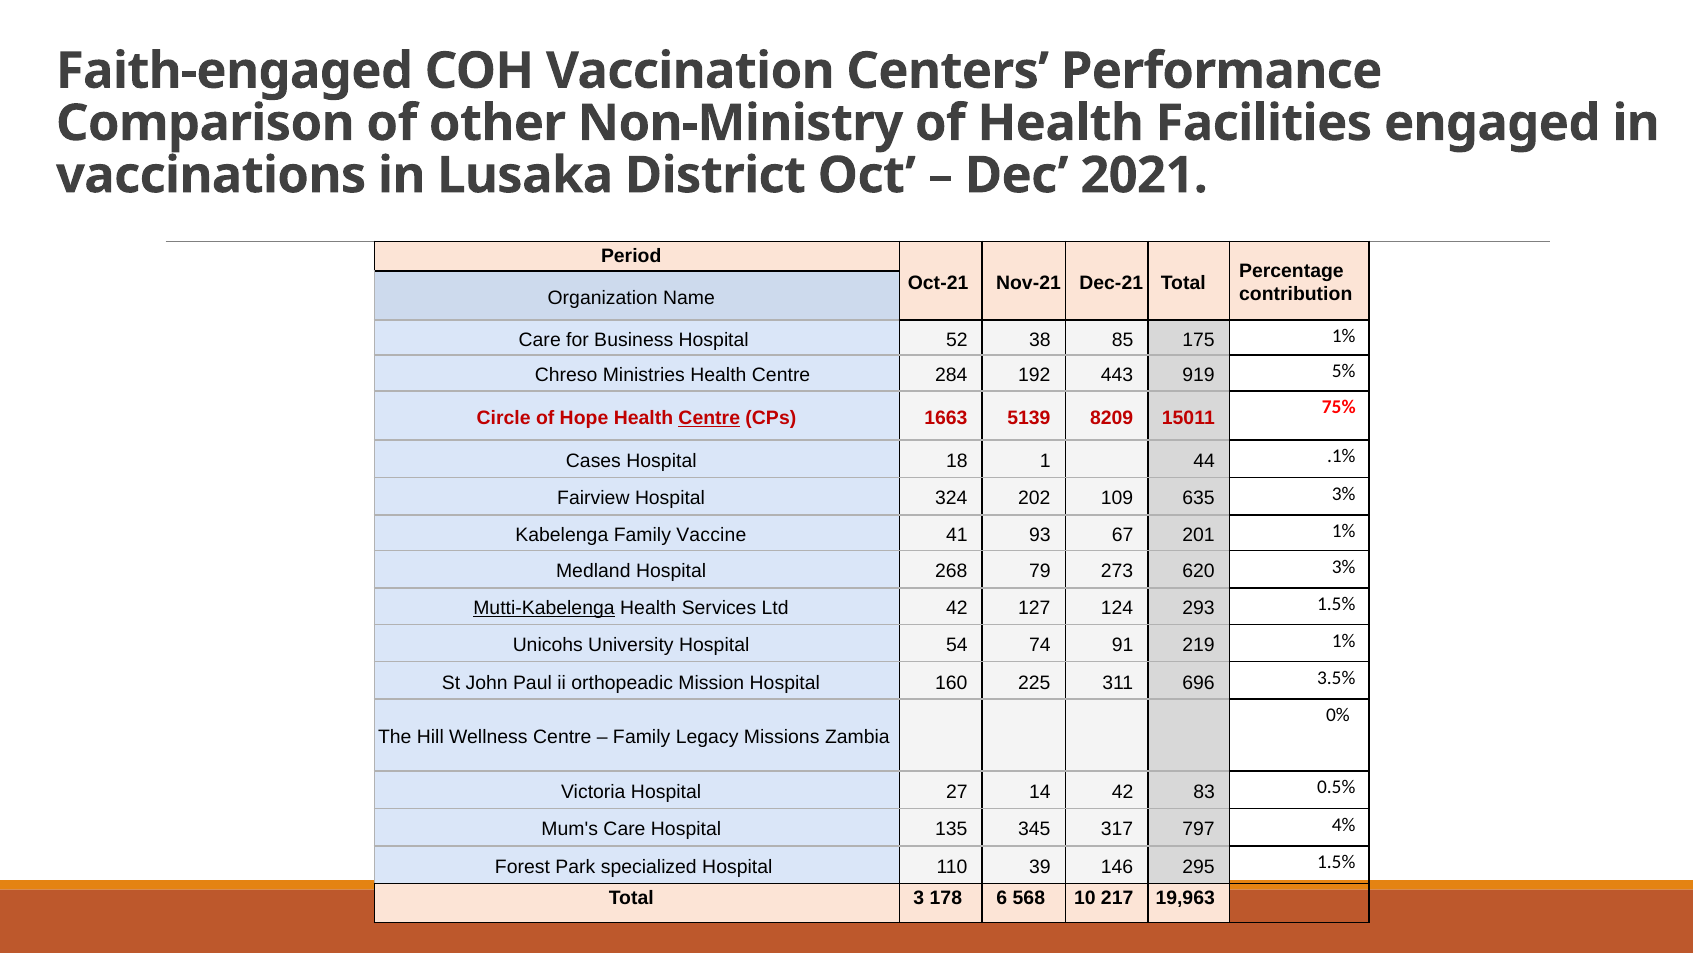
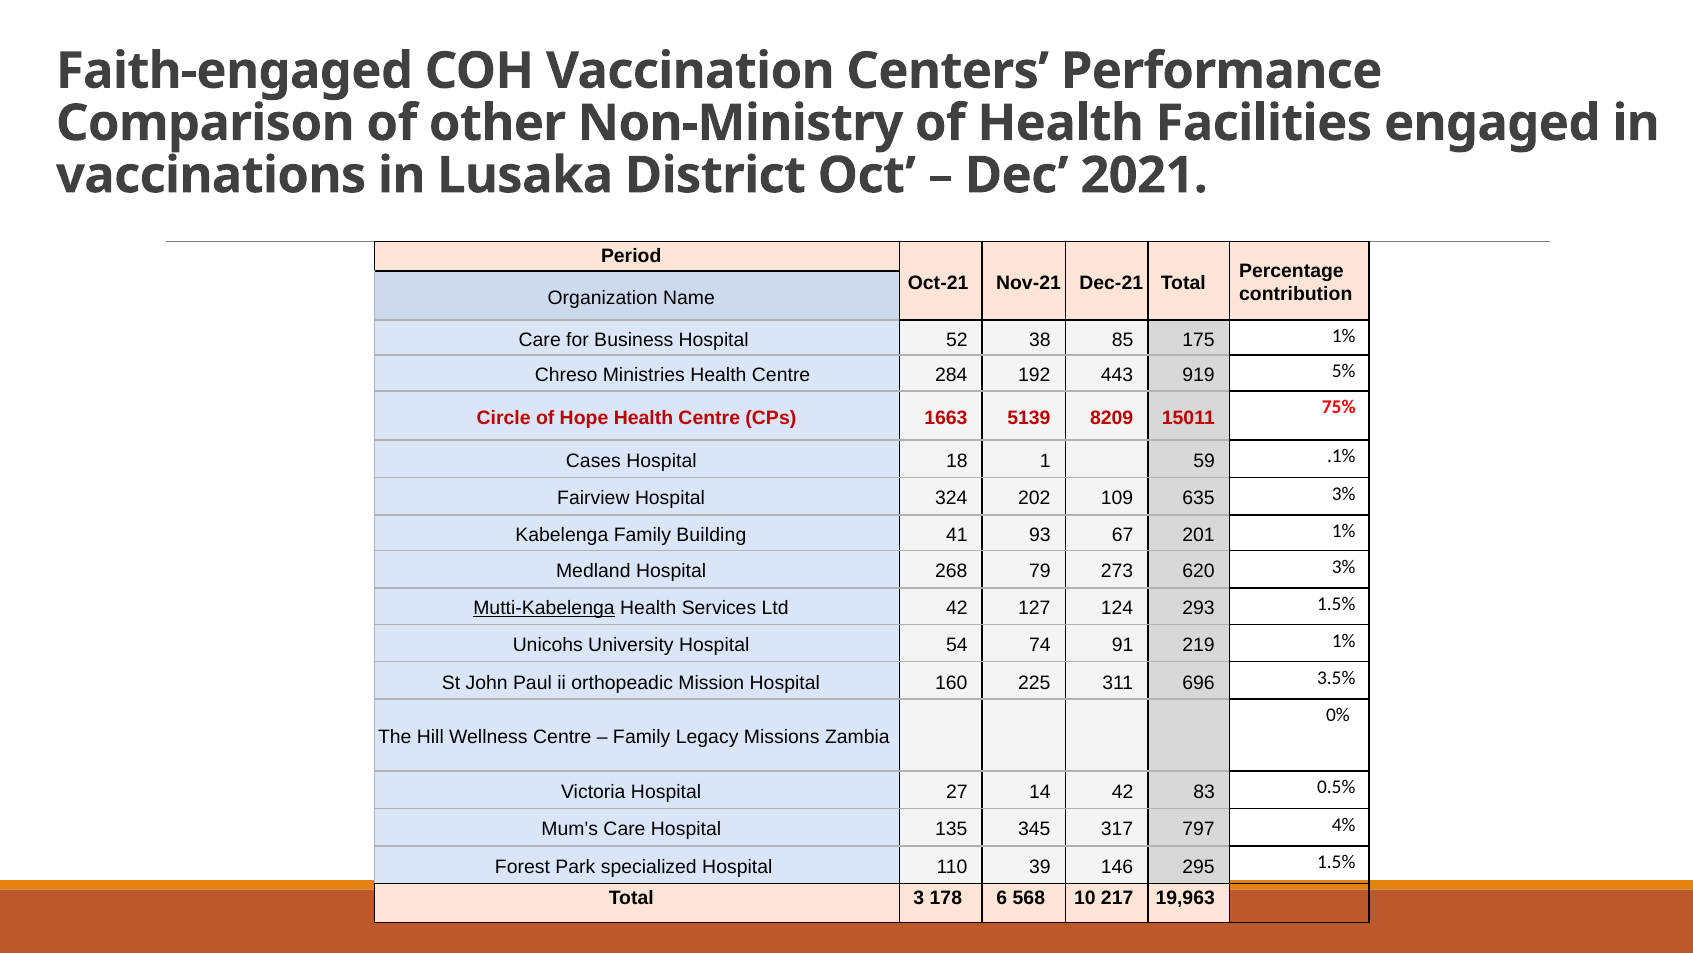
Centre underline: present -> none (709, 418)
44: 44 -> 59 (1204, 461)
Vaccine: Vaccine -> Building (711, 535)
